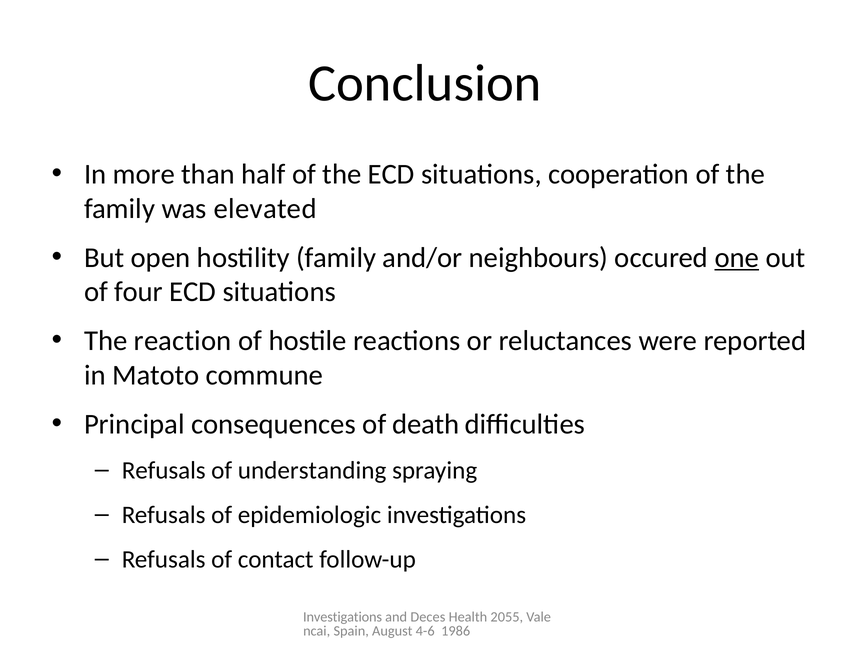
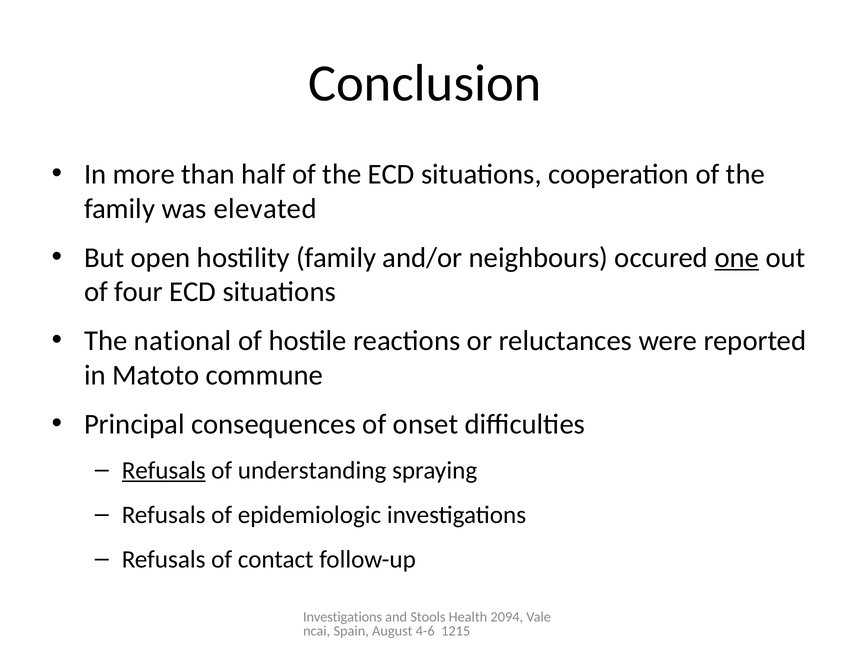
reaction: reaction -> national (183, 341)
death: death -> onset (426, 424)
Refusals underline: none -> present (164, 471)
Deces: Deces -> Stools (428, 617)
2055: 2055 -> 2094 (507, 617)
1986: 1986 -> 1215 (456, 632)
